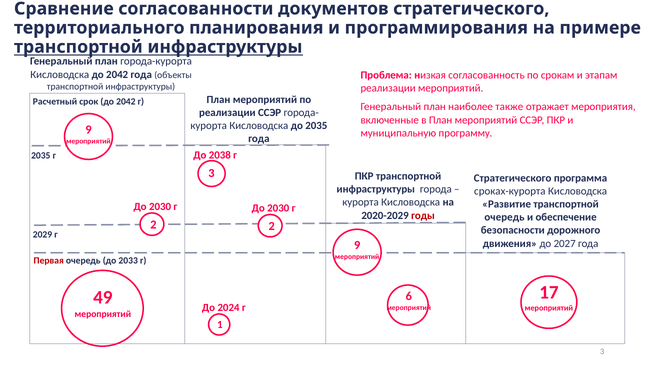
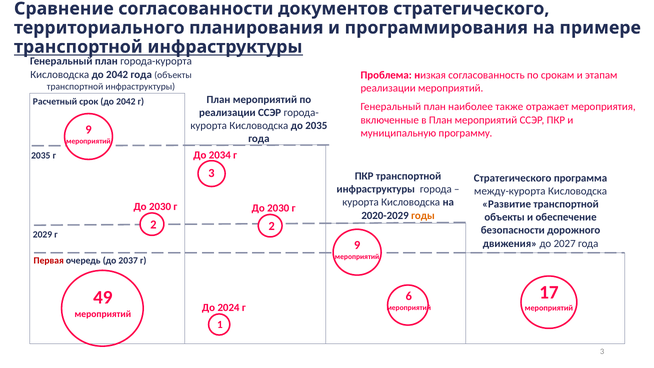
2038: 2038 -> 2034 (220, 155)
сроках-курорта: сроках-курорта -> между-курорта (510, 191)
годы colour: red -> orange (423, 215)
очередь: очередь -> объекты (505, 217)
2033: 2033 -> 2037 (128, 260)
